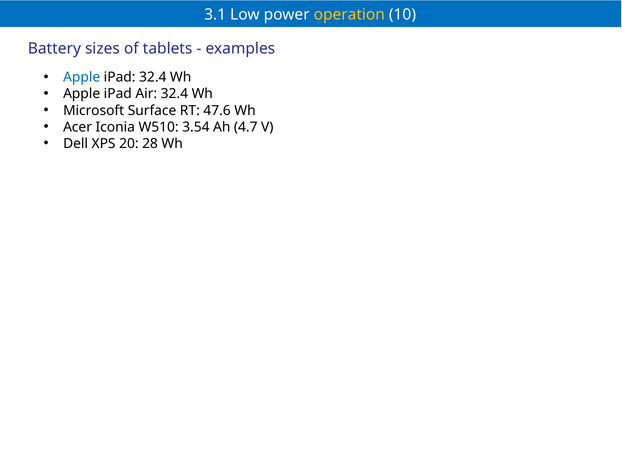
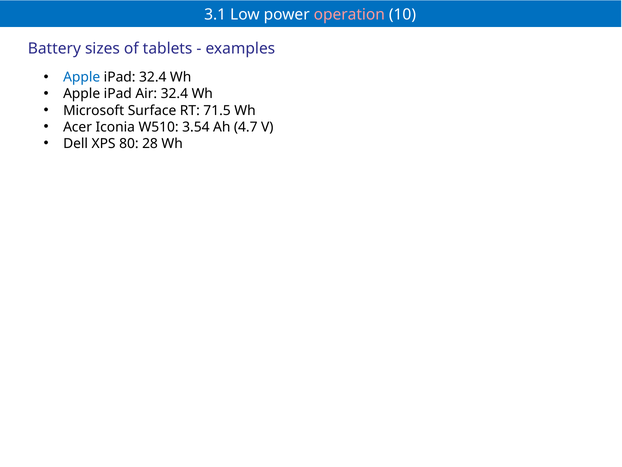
operation colour: yellow -> pink (349, 15)
47.6: 47.6 -> 71.5 (217, 110)
20: 20 -> 80 (129, 143)
